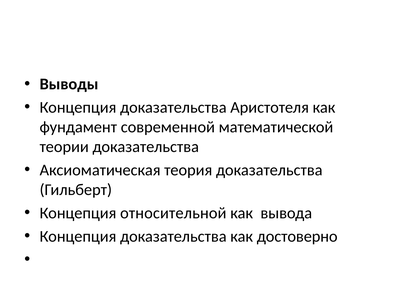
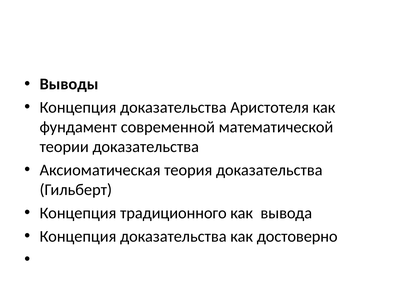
относительной: относительной -> традиционного (173, 213)
